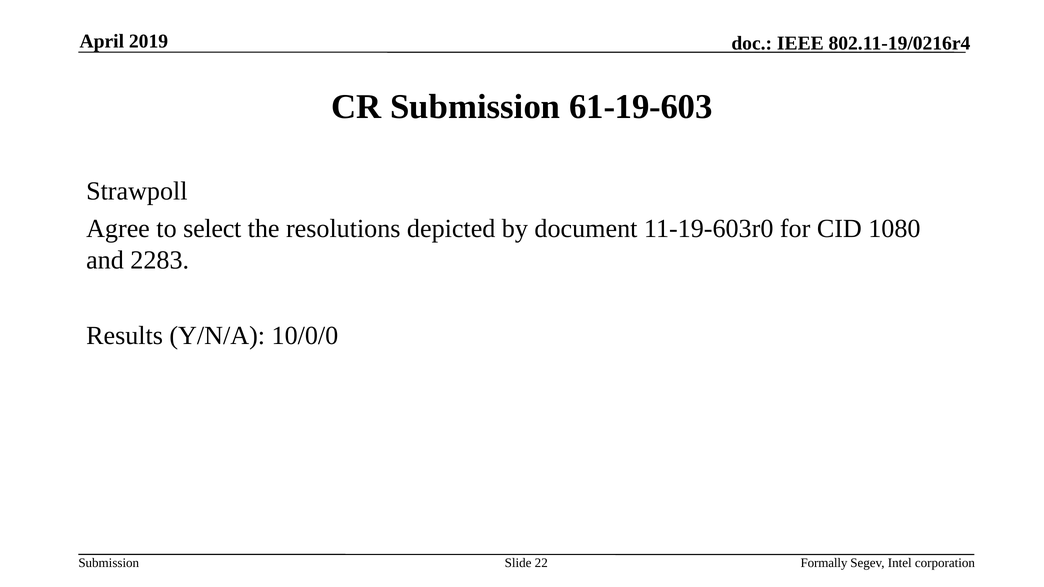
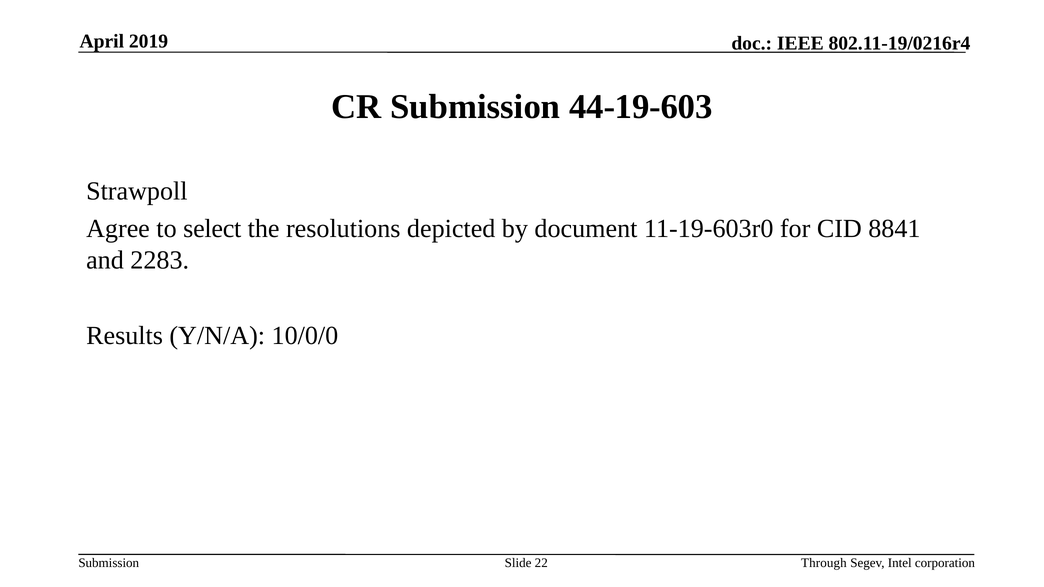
61-19-603: 61-19-603 -> 44-19-603 (641, 107)
1080: 1080 -> 8841 (894, 229)
Formally: Formally -> Through (824, 563)
